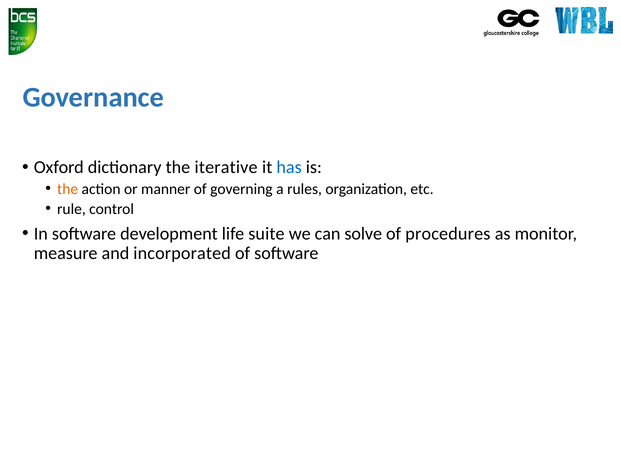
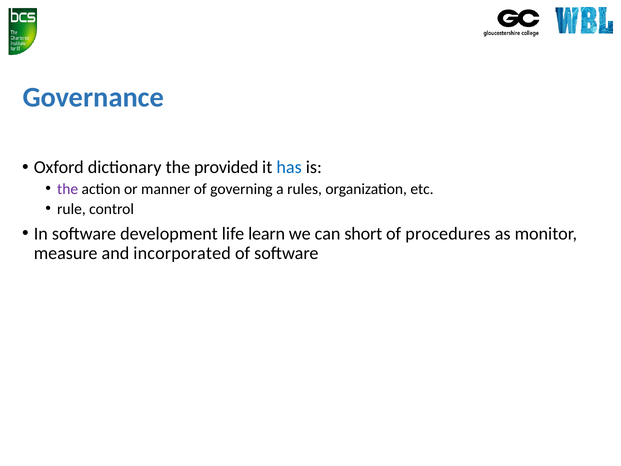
iterative: iterative -> provided (226, 167)
the colour: orange -> purple (68, 189)
suite: suite -> learn (267, 233)
solve: solve -> short (363, 233)
